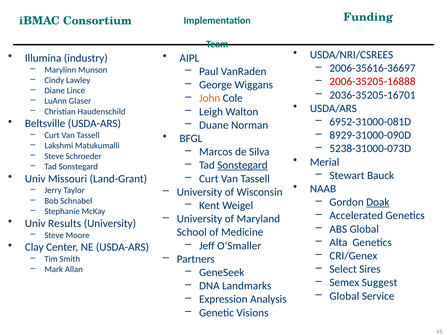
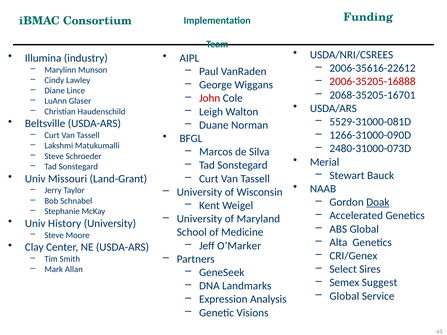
2006-35616-36697: 2006-35616-36697 -> 2006-35616-22612 (372, 68)
2036-35205-16701: 2036-35205-16701 -> 2068-35205-16701 (372, 95)
John colour: orange -> red (210, 98)
6952-31000-081D: 6952-31000-081D -> 5529-31000-081D (370, 122)
8929-31000-090D: 8929-31000-090D -> 1266-31000-090D (370, 135)
5238-31000-073D: 5238-31000-073D -> 2480-31000-073D (370, 149)
Sonstegard underline: present -> none (242, 165)
Results: Results -> History (65, 224)
O’Smaller: O’Smaller -> O’Marker (239, 246)
